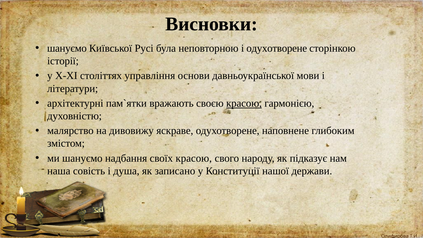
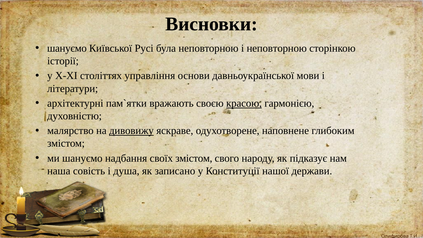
і одухотворене: одухотворене -> неповторною (277, 48)
дивовижу underline: none -> present (131, 131)
своїх красою: красою -> змістом (194, 158)
